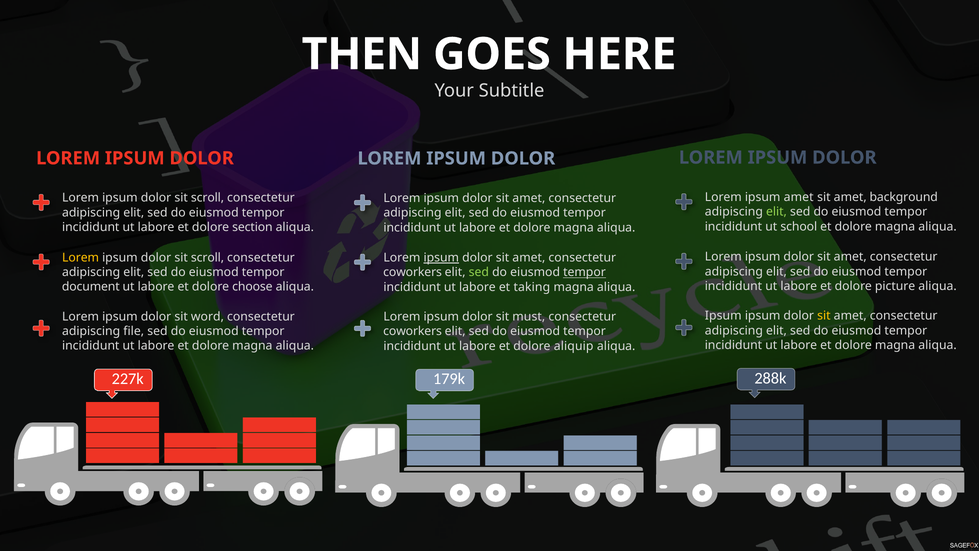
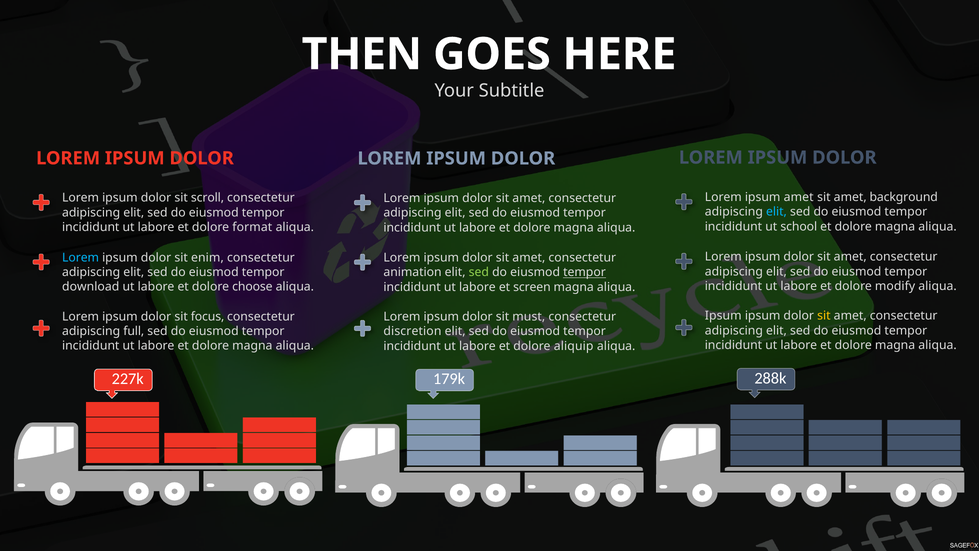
elit colour: light green -> light blue (776, 212)
section: section -> format (252, 227)
Lorem colour: yellow -> light blue (81, 257)
scroll: scroll -> enim (207, 257)
ipsum underline: present -> none (441, 258)
coworkers: coworkers -> animation (413, 272)
picture: picture -> modify (895, 286)
document: document -> download (91, 287)
taking: taking -> screen (532, 287)
word: word -> focus (208, 316)
file: file -> full (134, 331)
coworkers: coworkers -> discretion (412, 331)
